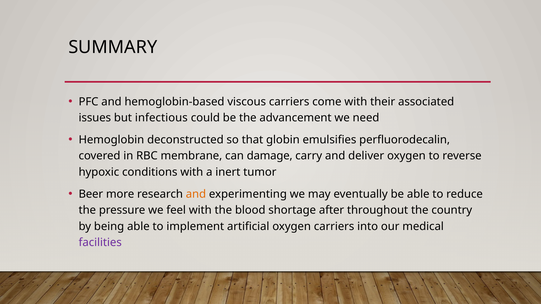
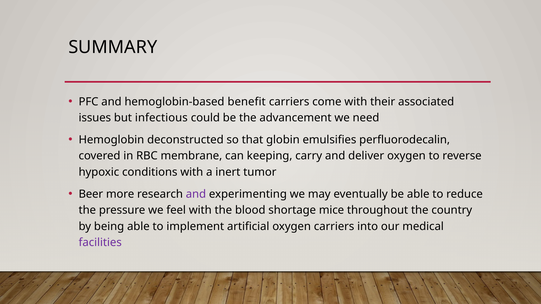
viscous: viscous -> benefit (247, 102)
damage: damage -> keeping (270, 156)
and colour: orange -> purple (196, 194)
after: after -> mice (332, 210)
